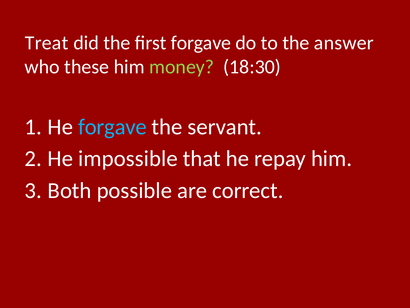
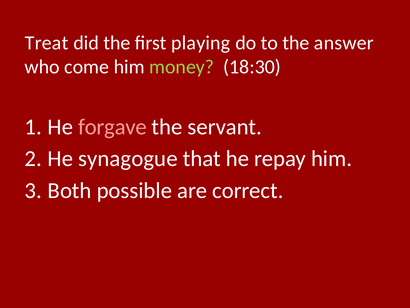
first forgave: forgave -> playing (201, 43)
these: these -> come (87, 67)
forgave colour: light blue -> pink (112, 127)
impossible: impossible -> synagogue (128, 158)
